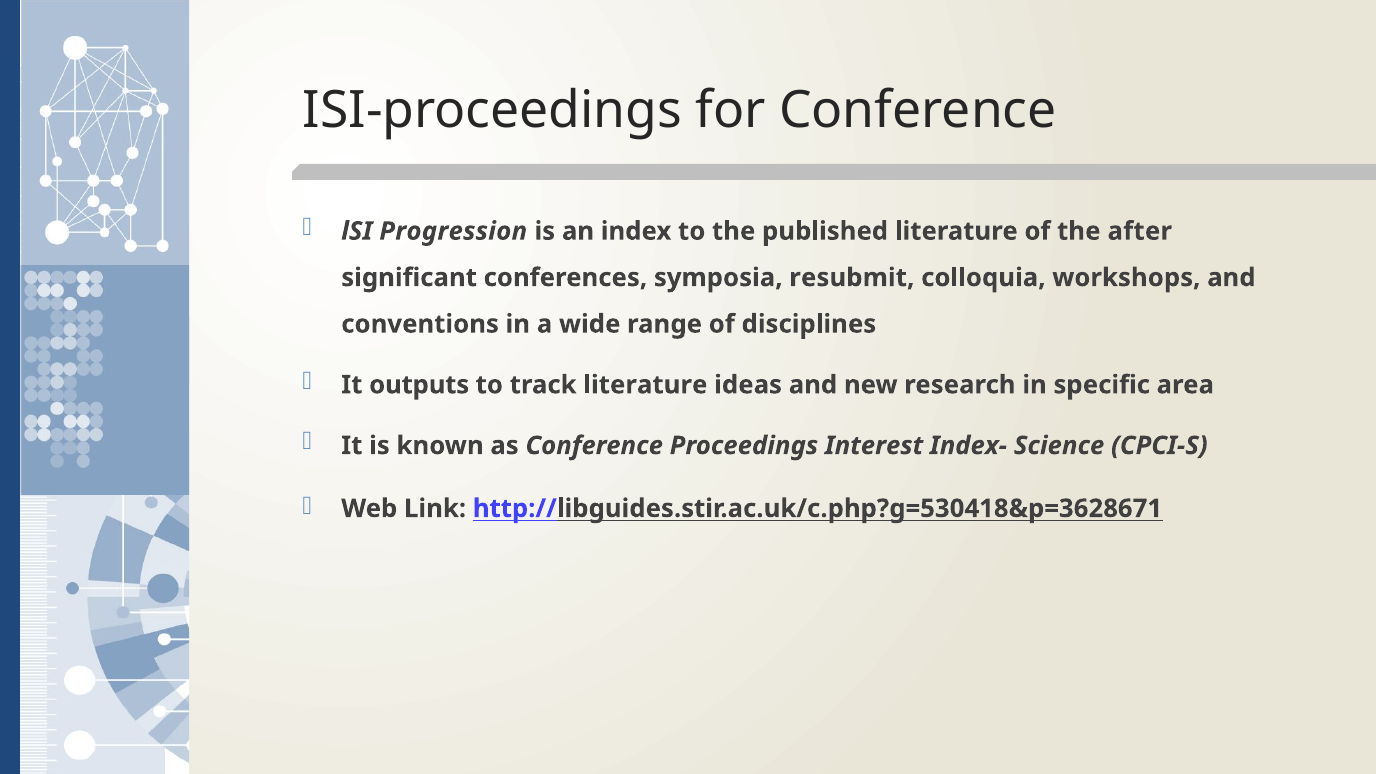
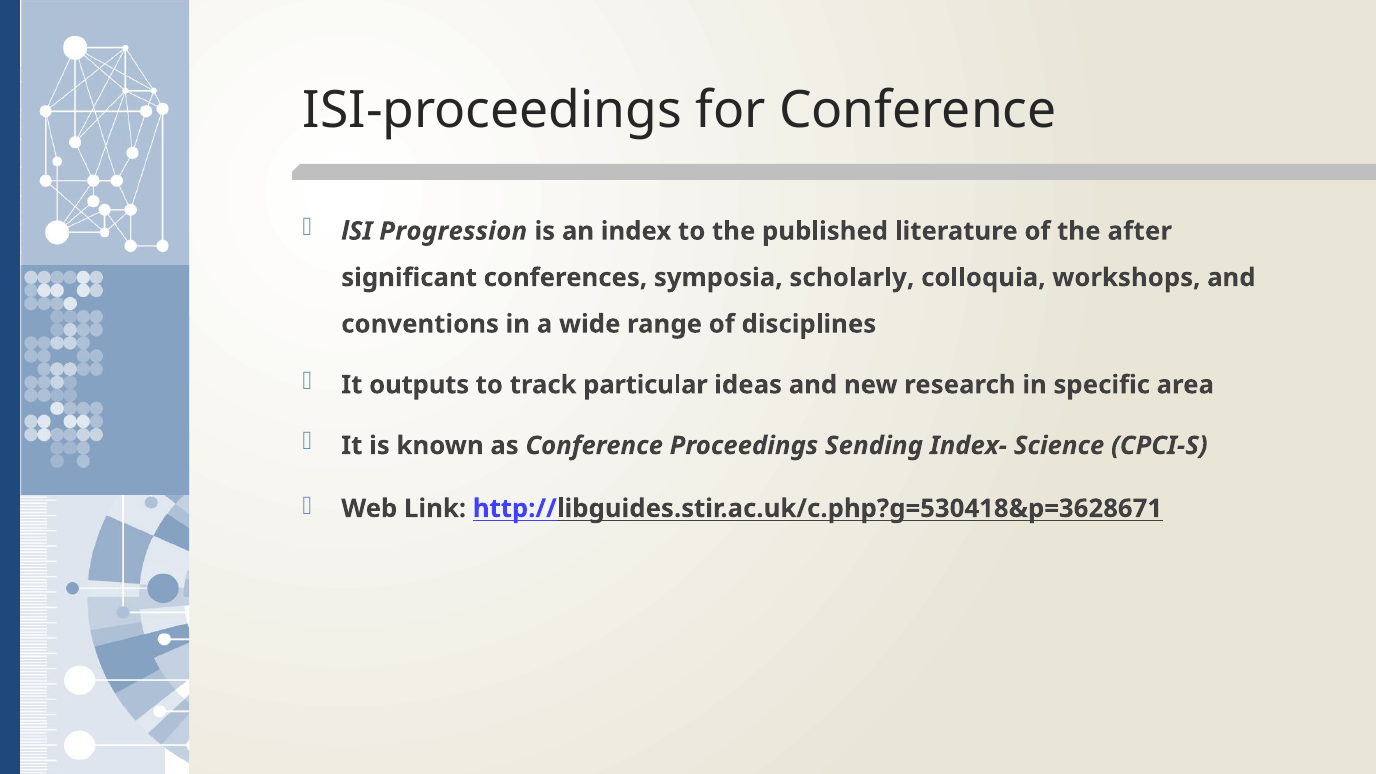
resubmit: resubmit -> scholarly (852, 278)
track literature: literature -> particular (645, 385)
Interest: Interest -> Sending (874, 446)
